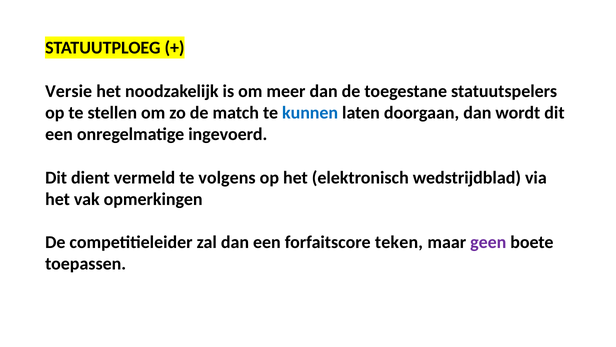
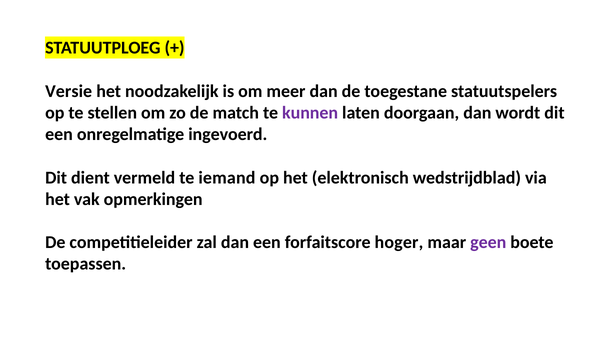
kunnen colour: blue -> purple (310, 113)
volgens: volgens -> iemand (227, 177)
teken: teken -> hoger (399, 242)
